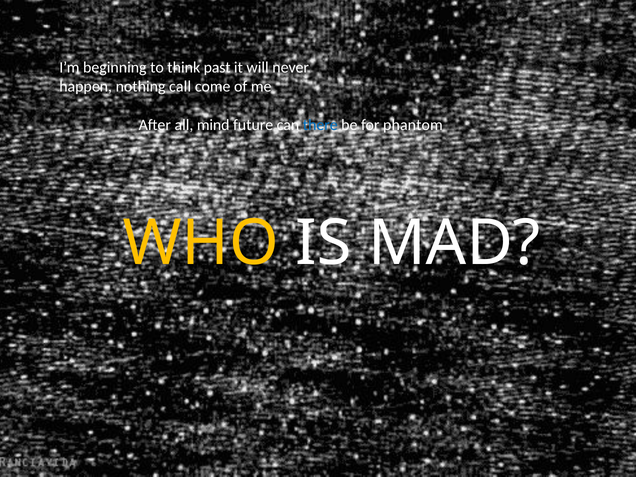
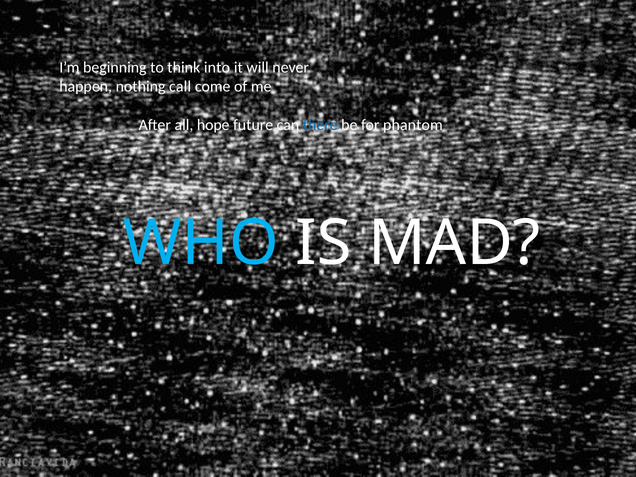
past: past -> into (217, 67)
mind: mind -> hope (213, 125)
WHO colour: yellow -> light blue (201, 243)
